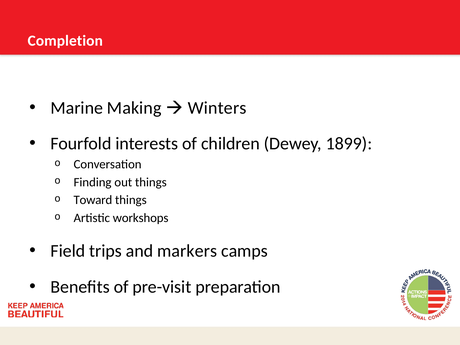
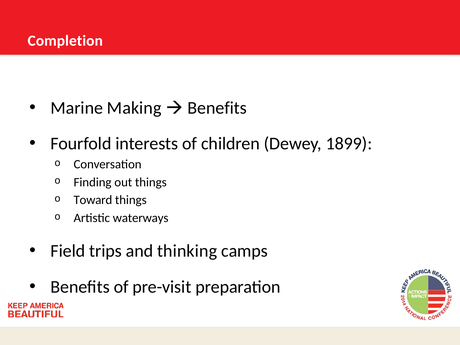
Winters: Winters -> Benefits (217, 108)
workshops: workshops -> waterways (141, 218)
markers: markers -> thinking (187, 251)
